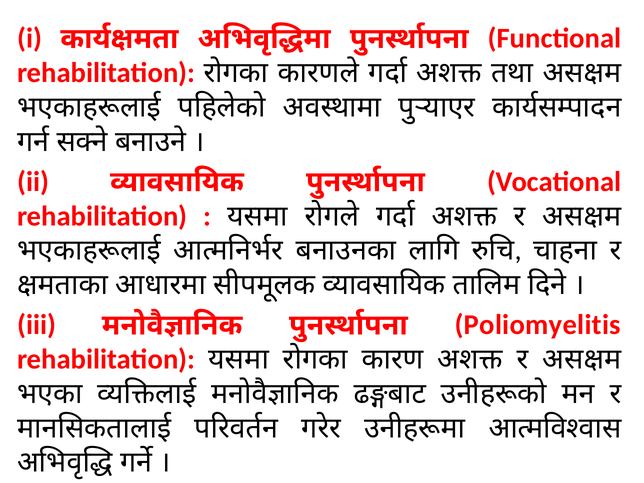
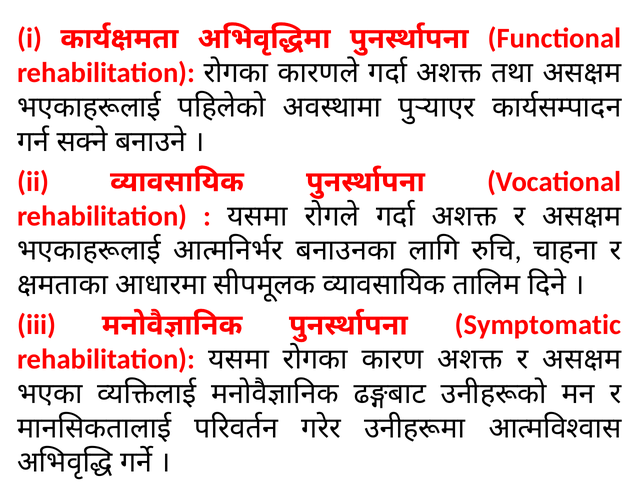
Poliomyelitis: Poliomyelitis -> Symptomatic (538, 325)
